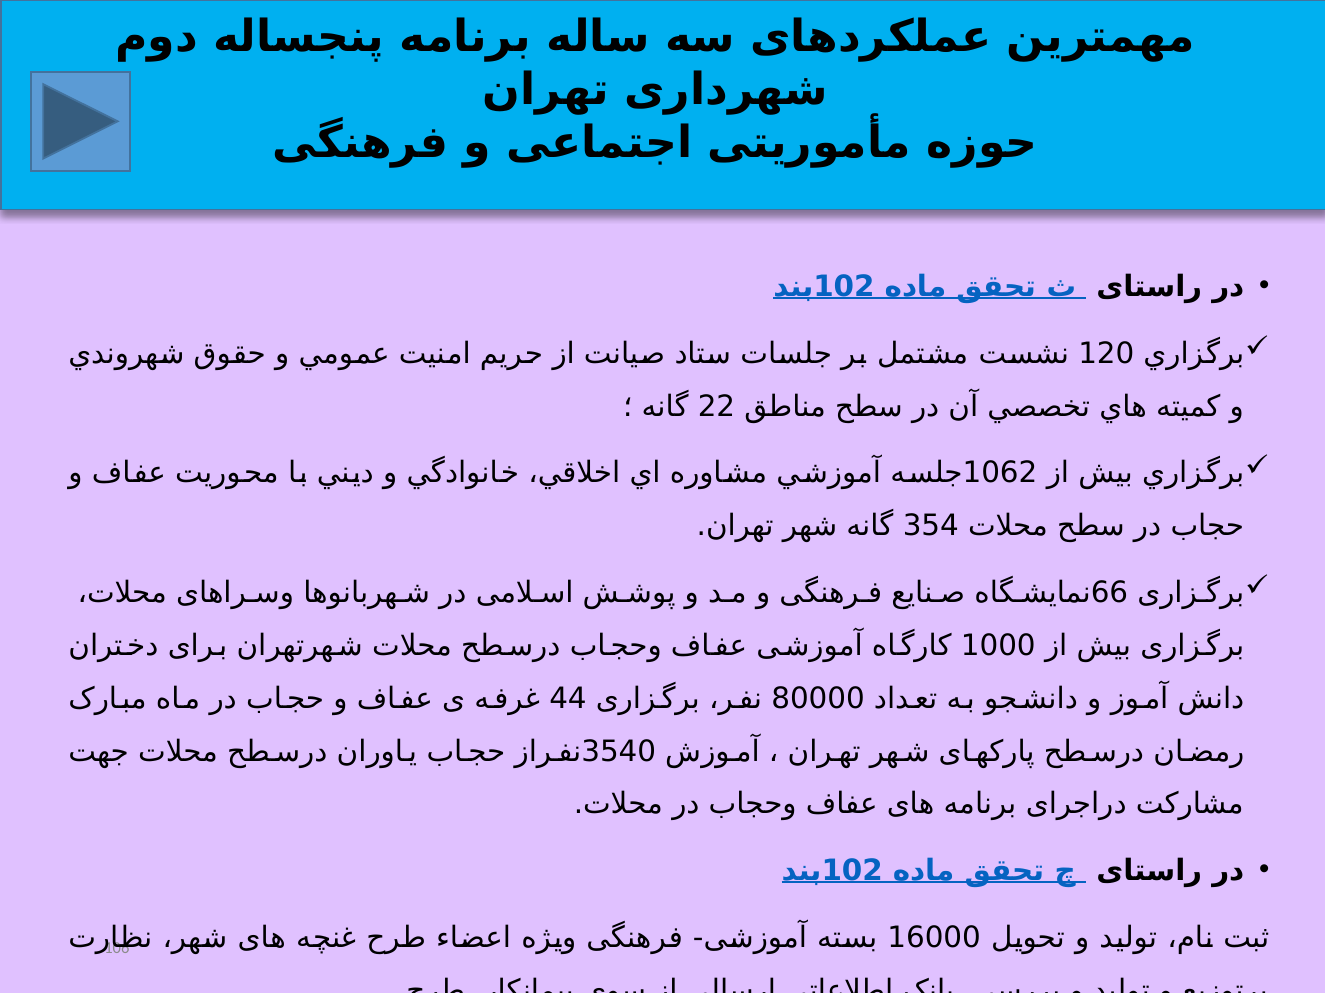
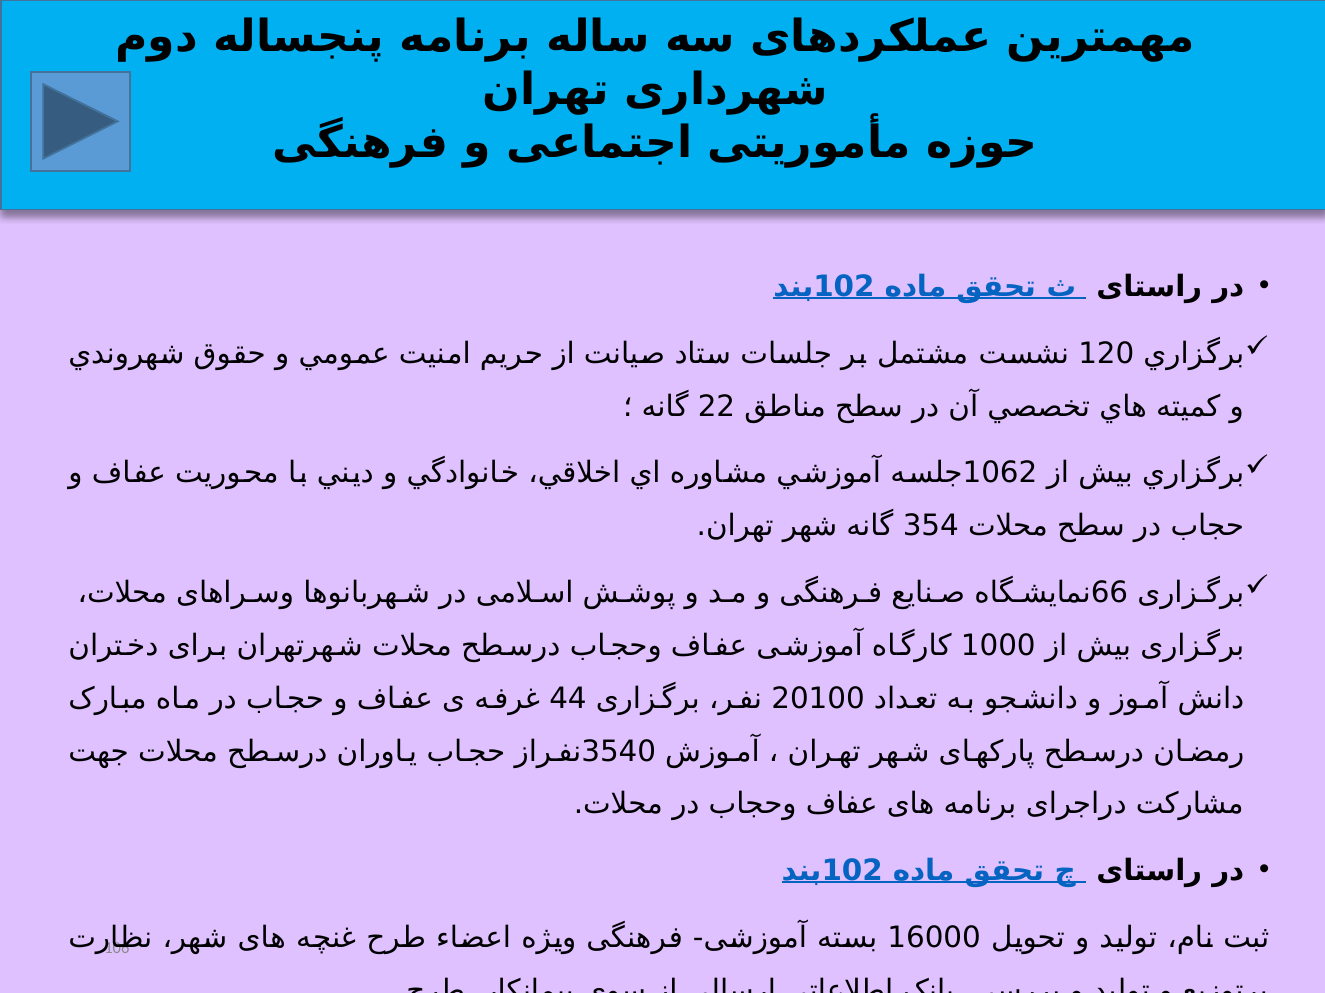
80000: 80000 -> 20100 (818, 699)
